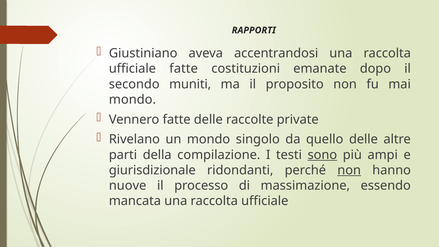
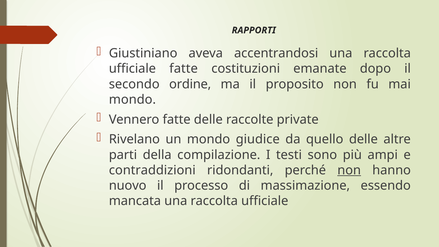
muniti: muniti -> ordine (190, 84)
singolo: singolo -> giudice (258, 139)
sono underline: present -> none (322, 155)
giurisdizionale: giurisdizionale -> contraddizioni (152, 170)
nuove: nuove -> nuovo (128, 186)
